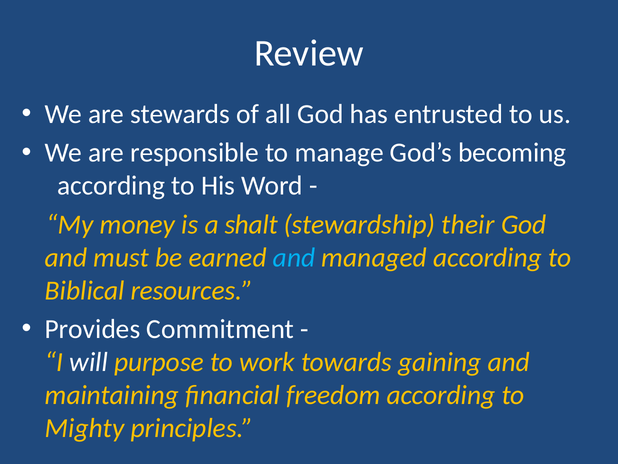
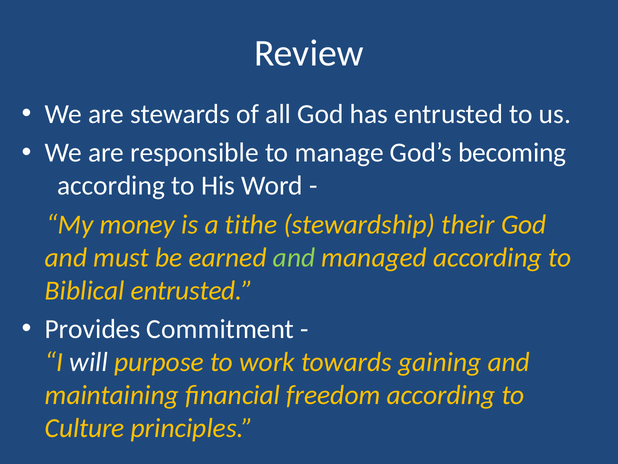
shalt: shalt -> tithe (251, 224)
and colour: light blue -> light green (294, 257)
Biblical resources: resources -> entrusted (192, 290)
Mighty: Mighty -> Culture (85, 428)
